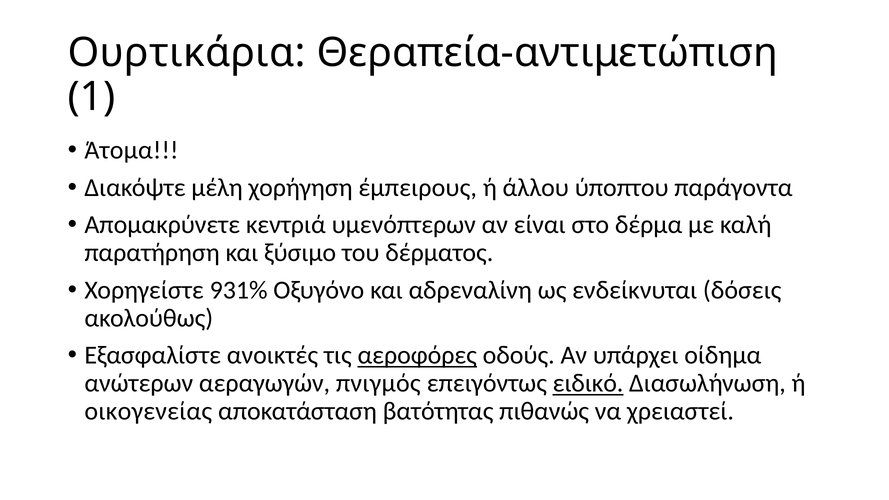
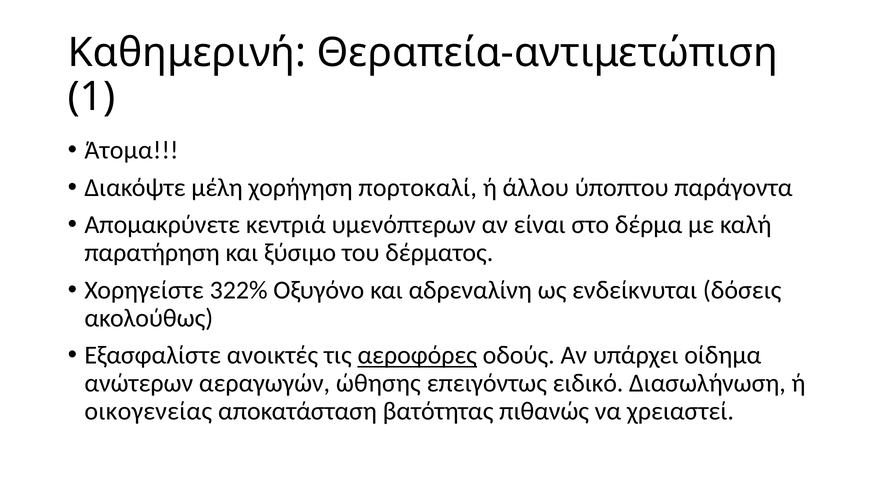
Ουρτικάρια: Ουρτικάρια -> Καθημερινή (187, 53)
έμπειρους: έμπειρους -> πορτοκαλί (418, 188)
931%: 931% -> 322% (239, 290)
πνιγμός: πνιγμός -> ώθησης (378, 383)
ειδικό underline: present -> none (588, 383)
